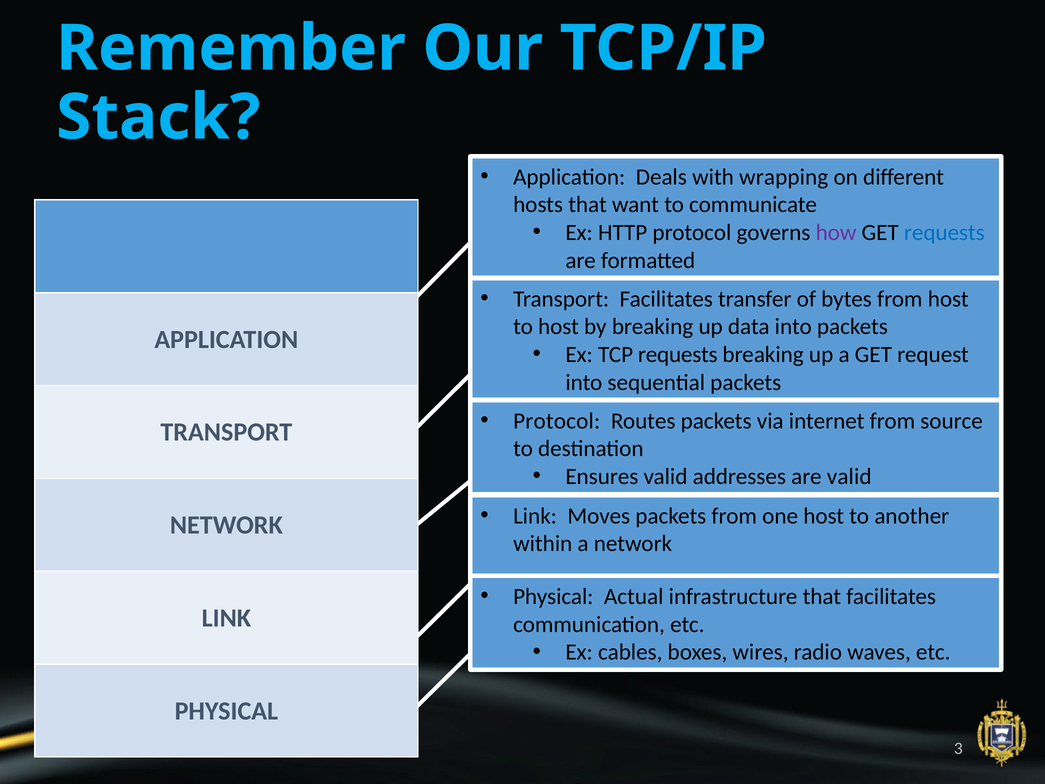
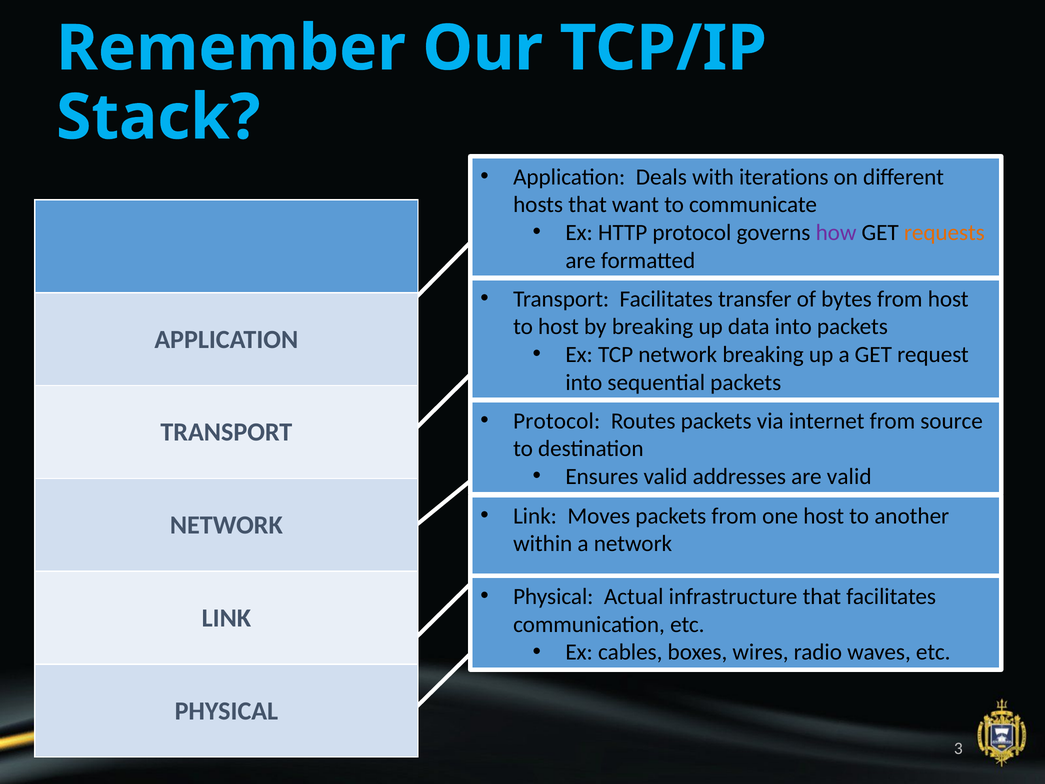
wrapping: wrapping -> iterations (784, 177)
requests colour: blue -> orange (944, 233)
TCP requests: requests -> network (678, 354)
